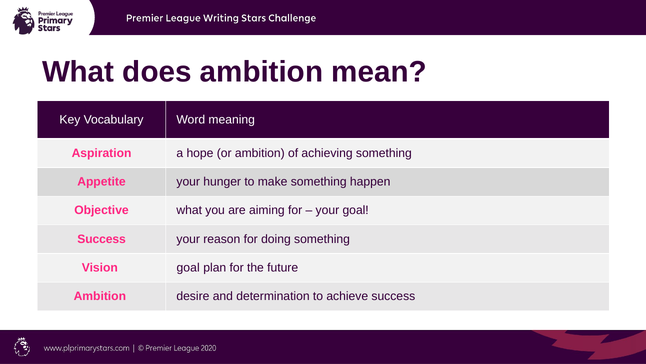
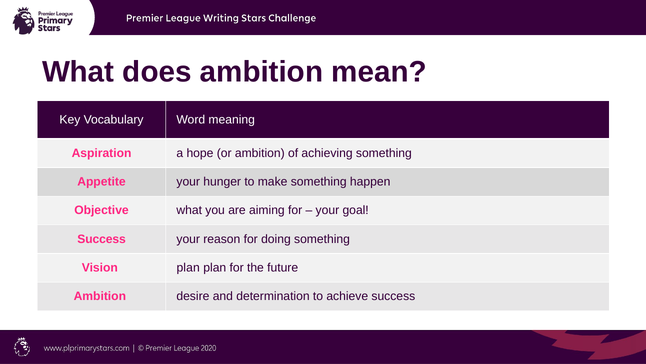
Vision goal: goal -> plan (188, 267)
